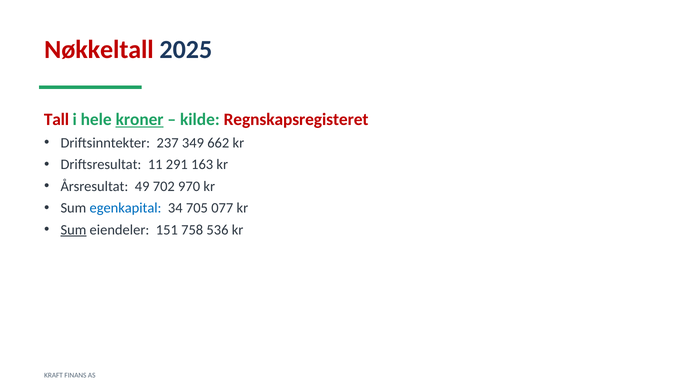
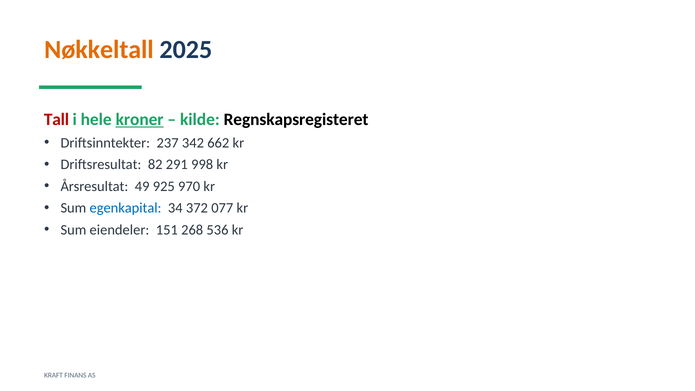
Nøkkeltall colour: red -> orange (99, 50)
Regnskapsregisteret colour: red -> black (296, 120)
349: 349 -> 342 (193, 143)
11: 11 -> 82 (155, 165)
163: 163 -> 998 (202, 165)
702: 702 -> 925 (164, 186)
705: 705 -> 372 (197, 208)
Sum underline: present -> none (73, 230)
758: 758 -> 268 (192, 230)
